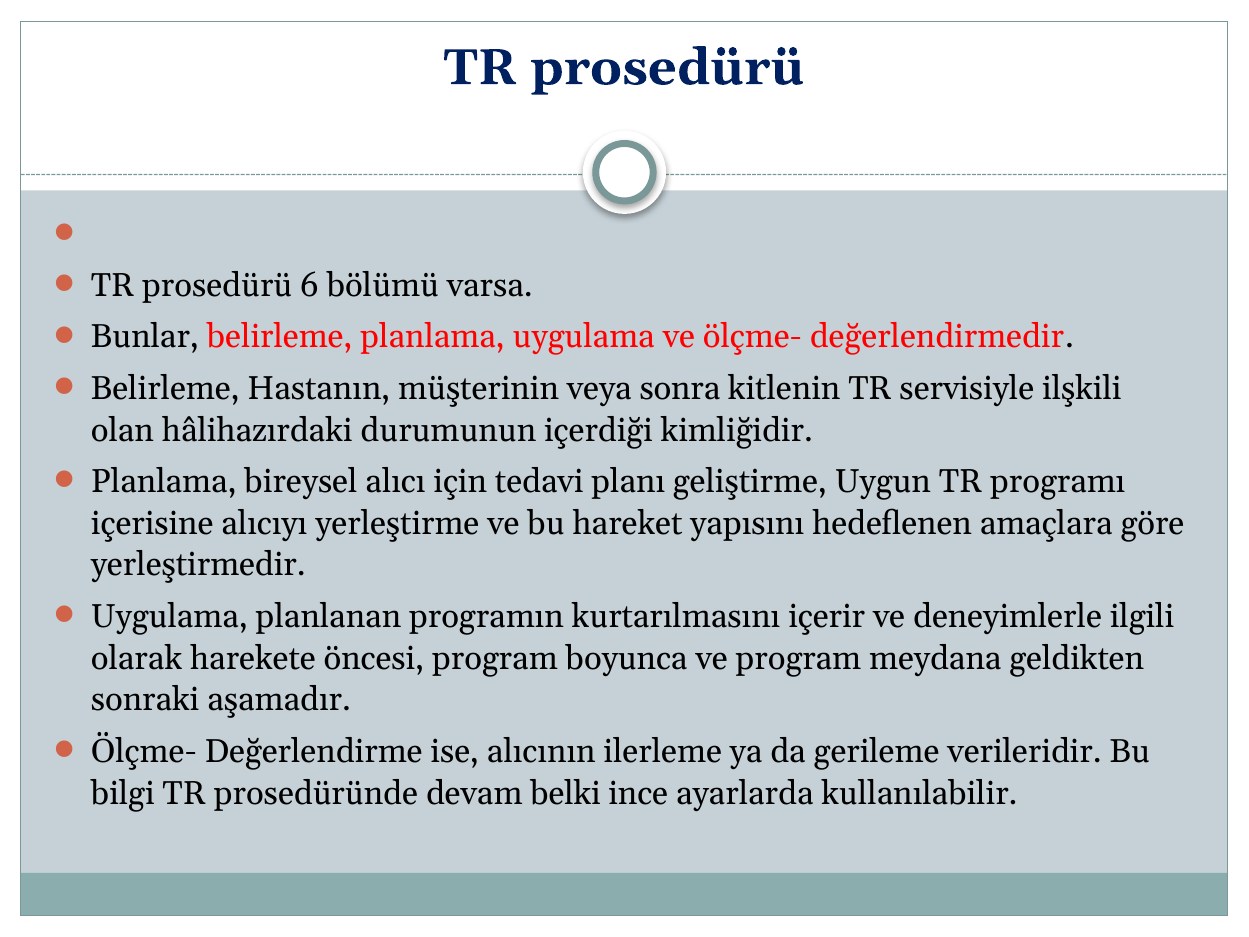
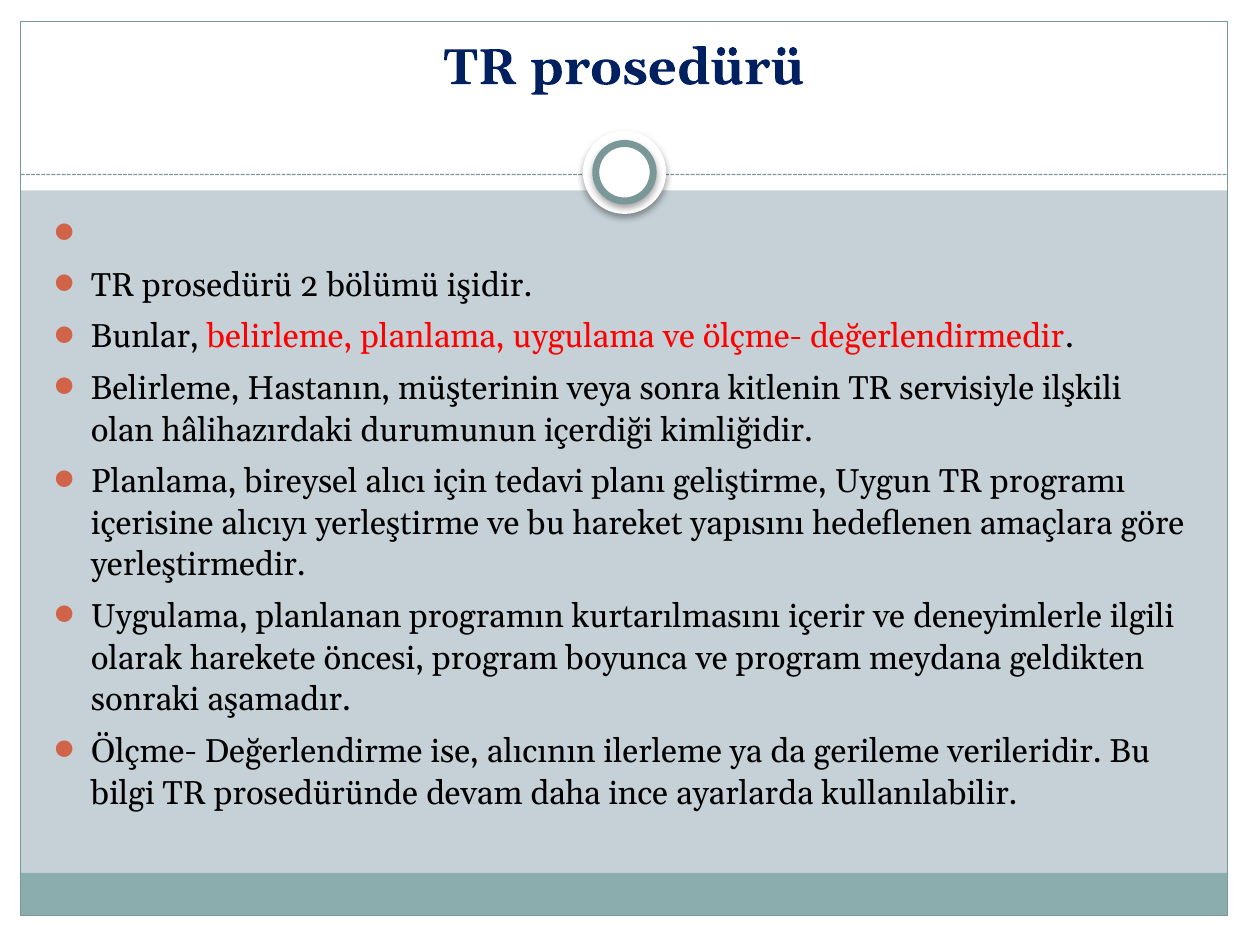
6: 6 -> 2 (309, 286)
varsa: varsa -> işidir (490, 286)
belki: belki -> daha (566, 793)
